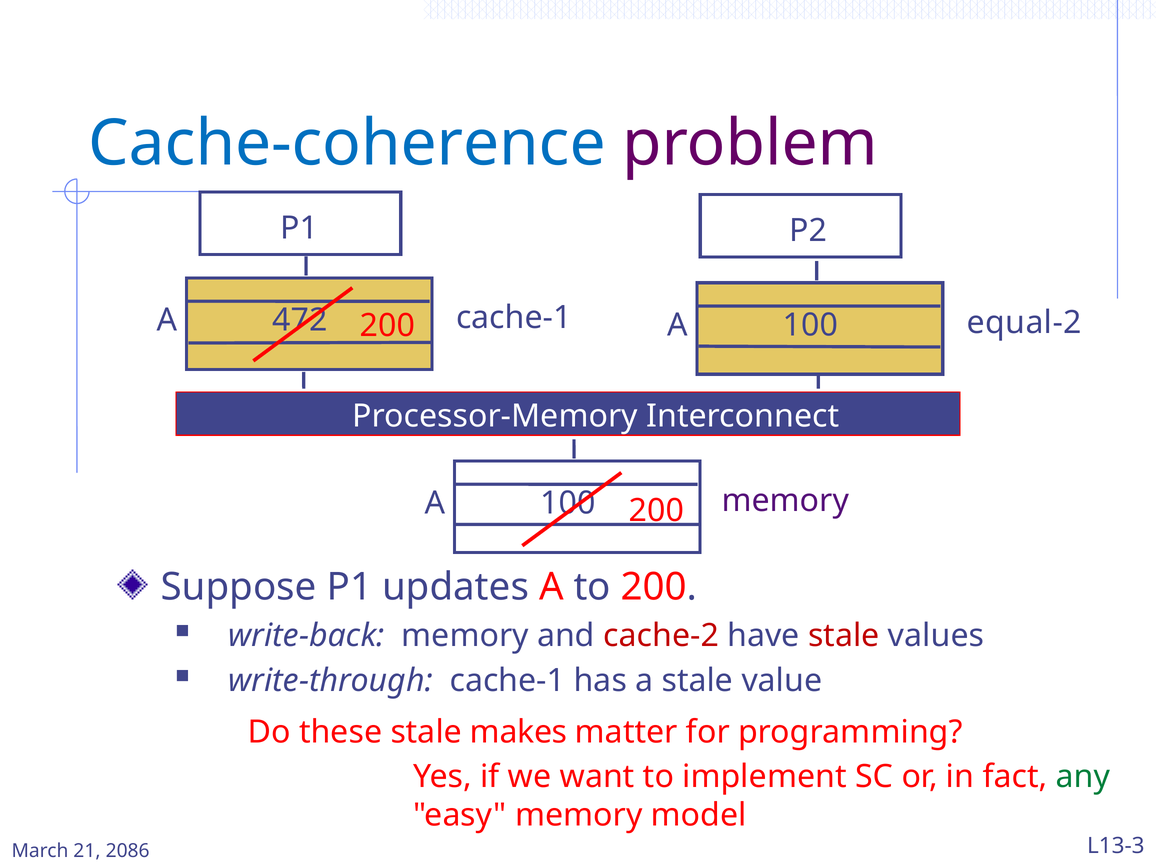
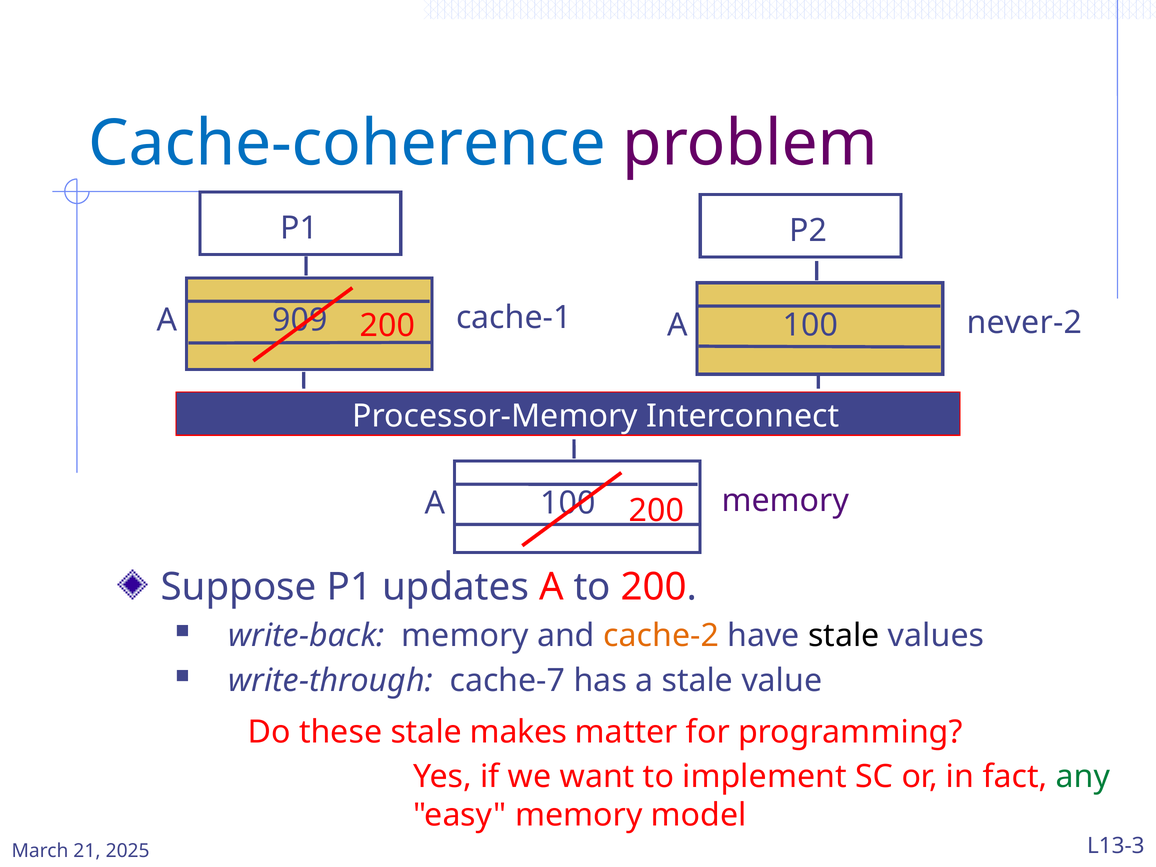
472: 472 -> 909 (300, 320)
equal-2: equal-2 -> never-2 (1024, 323)
cache-2 colour: red -> orange (661, 635)
stale colour: red -> black (844, 635)
write-through cache-1: cache-1 -> cache-7 (507, 680)
2086: 2086 -> 2025 (128, 851)
